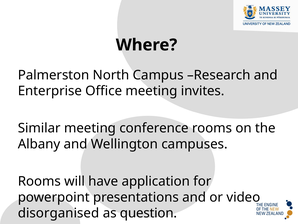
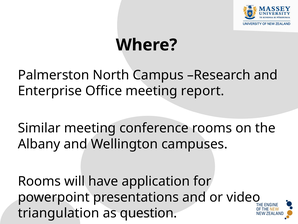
invites: invites -> report (203, 91)
disorganised: disorganised -> triangulation (59, 213)
